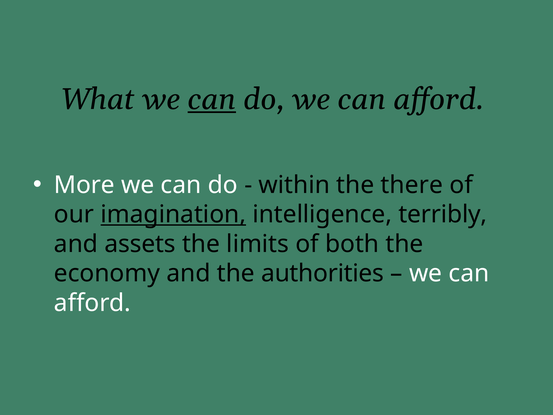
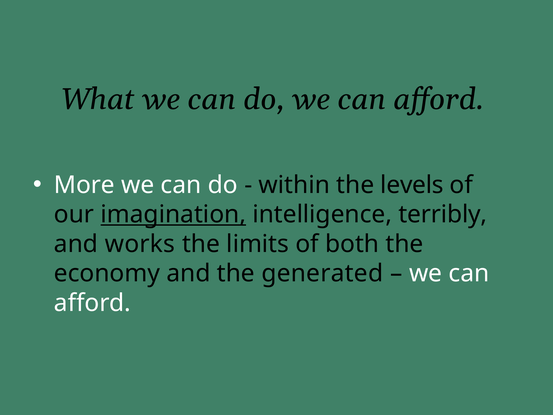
can underline: present -> none (212, 99)
there: there -> levels (412, 185)
assets: assets -> works (140, 244)
authorities: authorities -> generated (322, 273)
